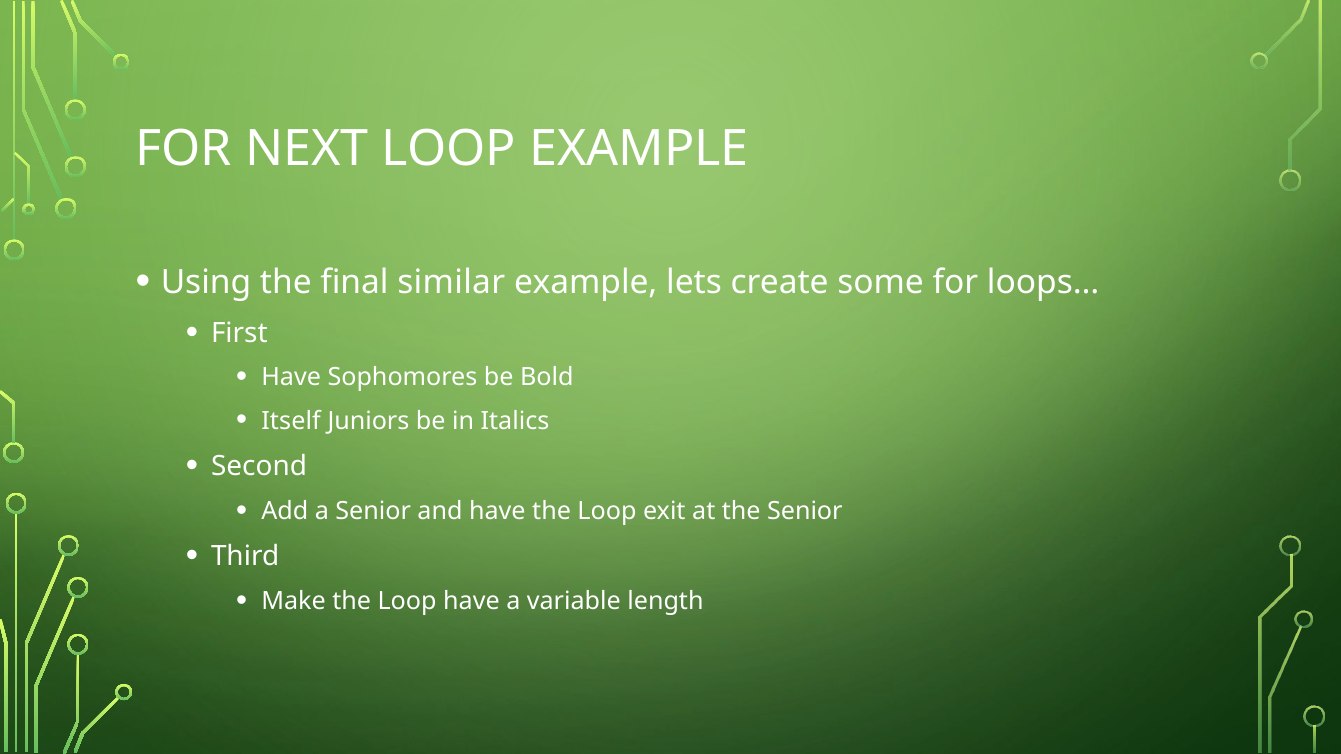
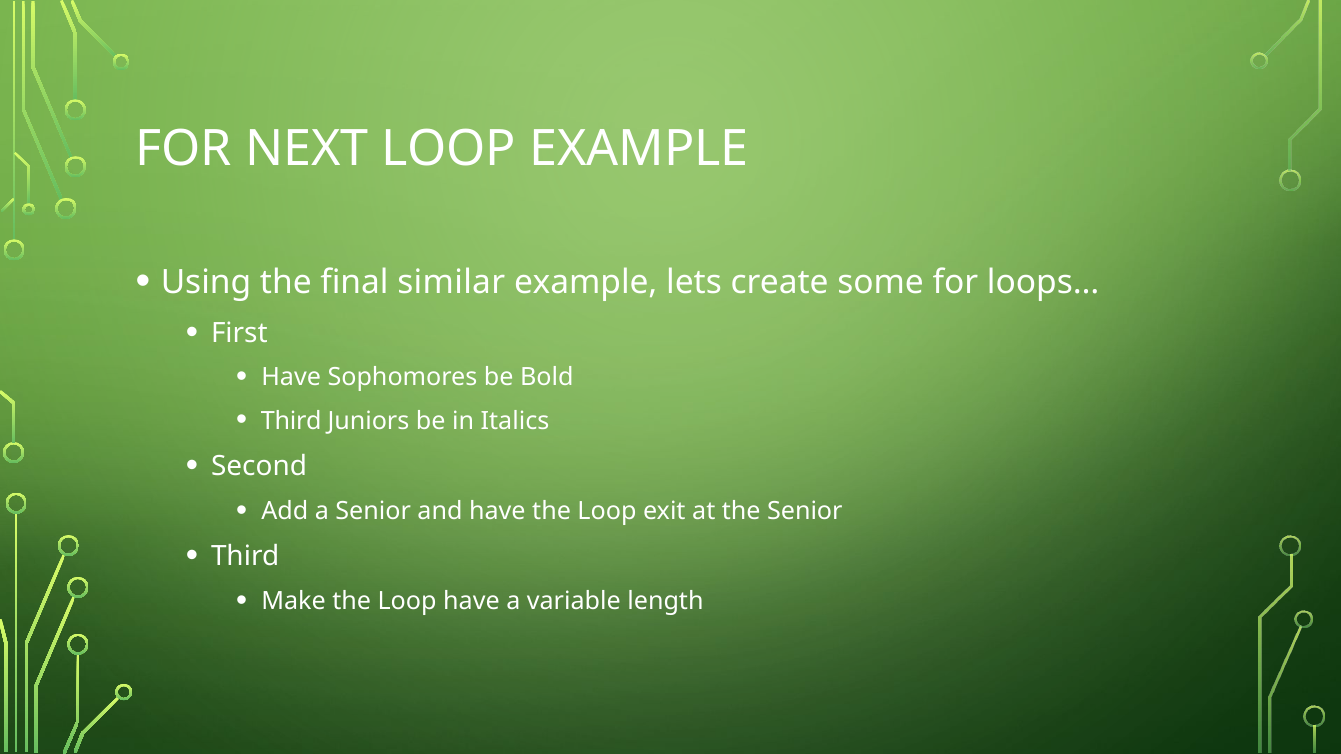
Itself: Itself -> Third (291, 421)
